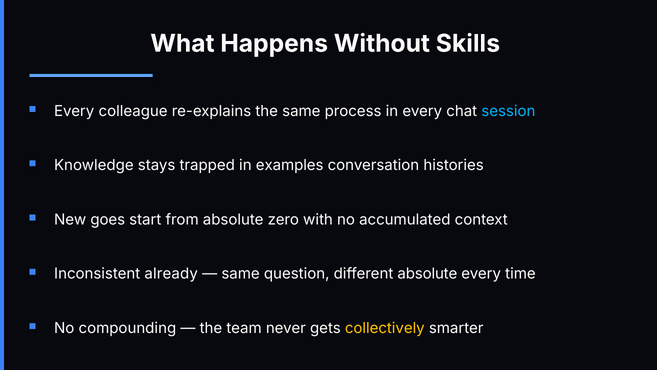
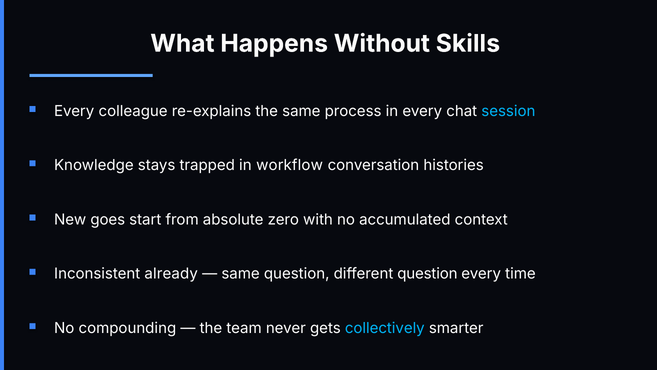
examples: examples -> workflow (290, 165)
different absolute: absolute -> question (427, 274)
collectively colour: yellow -> light blue (385, 328)
